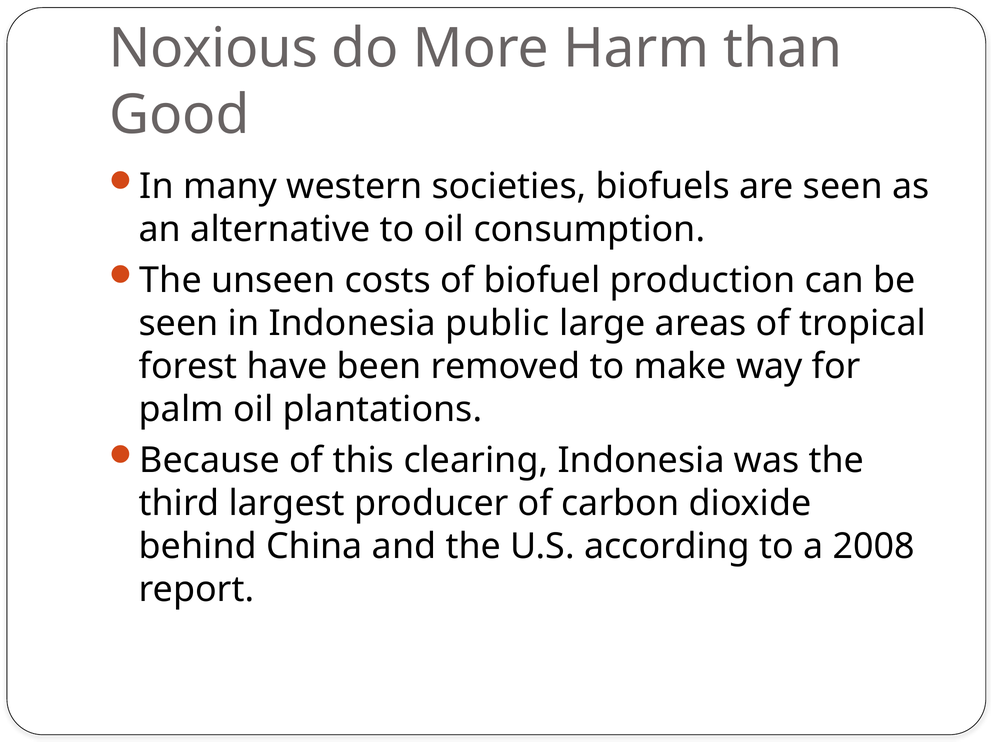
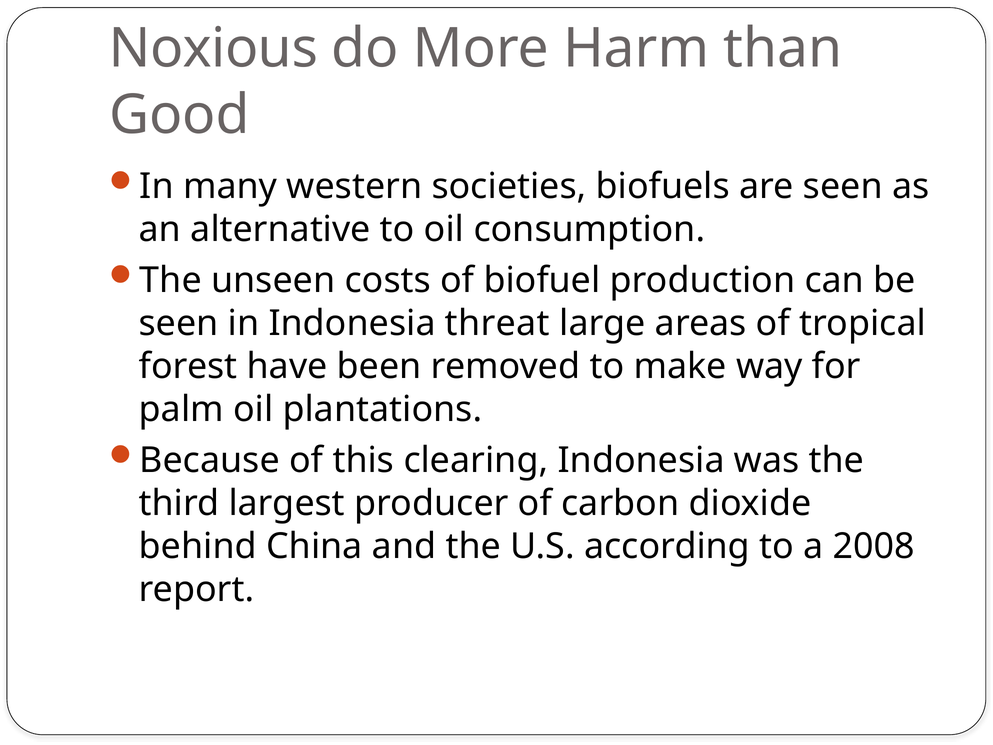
public: public -> threat (497, 323)
